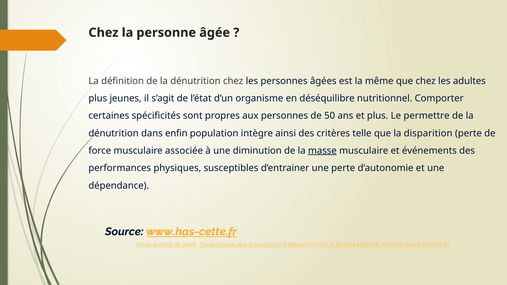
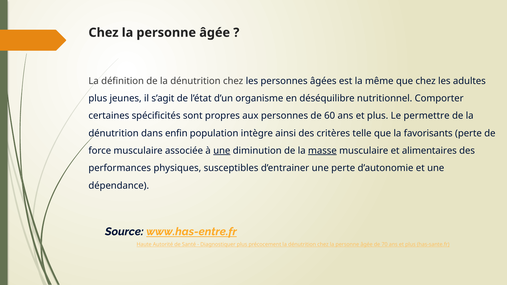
50: 50 -> 60 (330, 116)
disparition: disparition -> favorisants (428, 133)
une underline: none -> present (222, 151)
événements: événements -> alimentaires (429, 151)
www.has-cette.fr: www.has-cette.fr -> www.has-entre.fr (191, 232)
